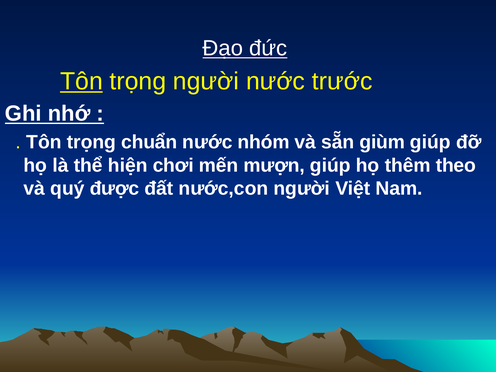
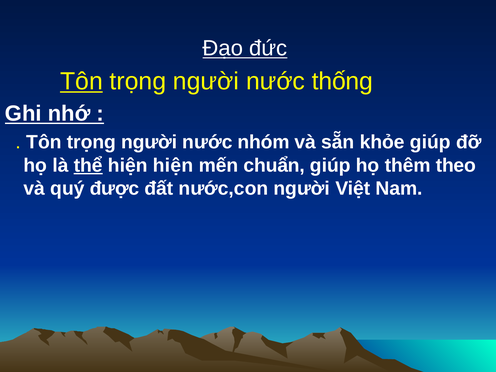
trước: trước -> thống (342, 81)
chuẩn: chuẩn -> người (149, 142)
giùm: giùm -> khỏe (382, 142)
thể underline: none -> present (88, 165)
hiện chơi: chơi -> hiện (173, 165)
mượn: mượn -> chuẩn (274, 165)
